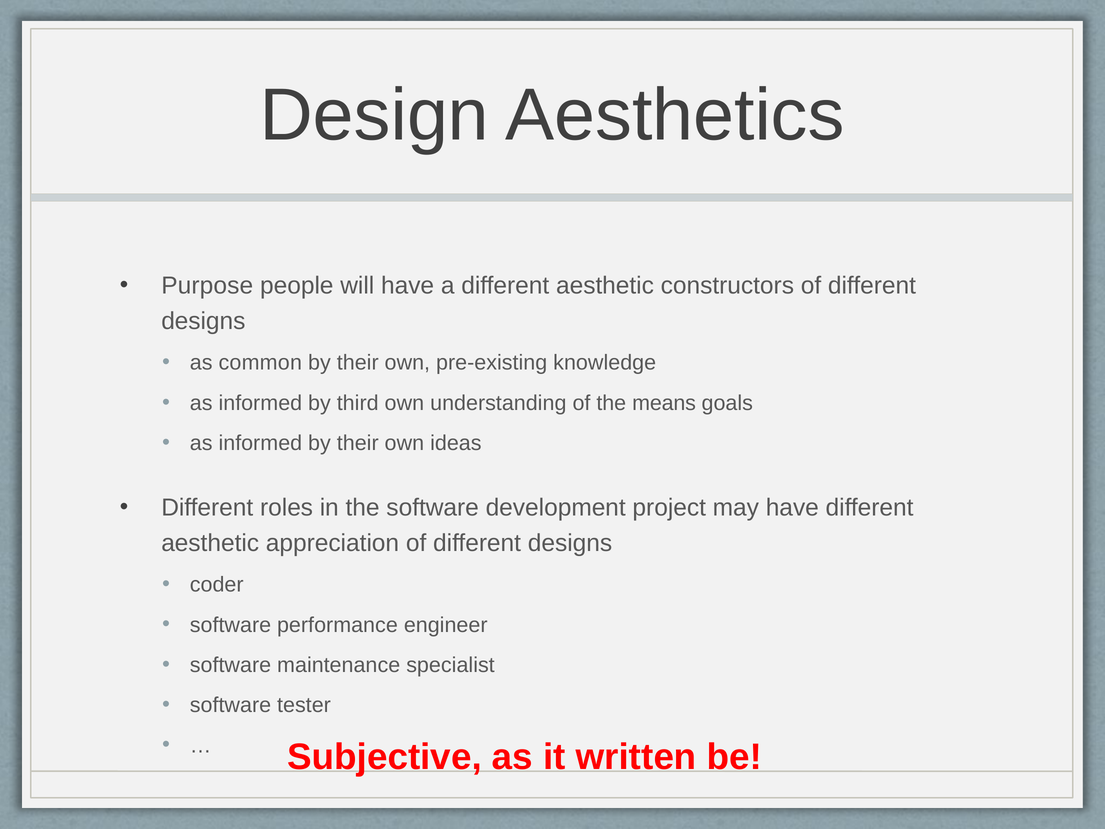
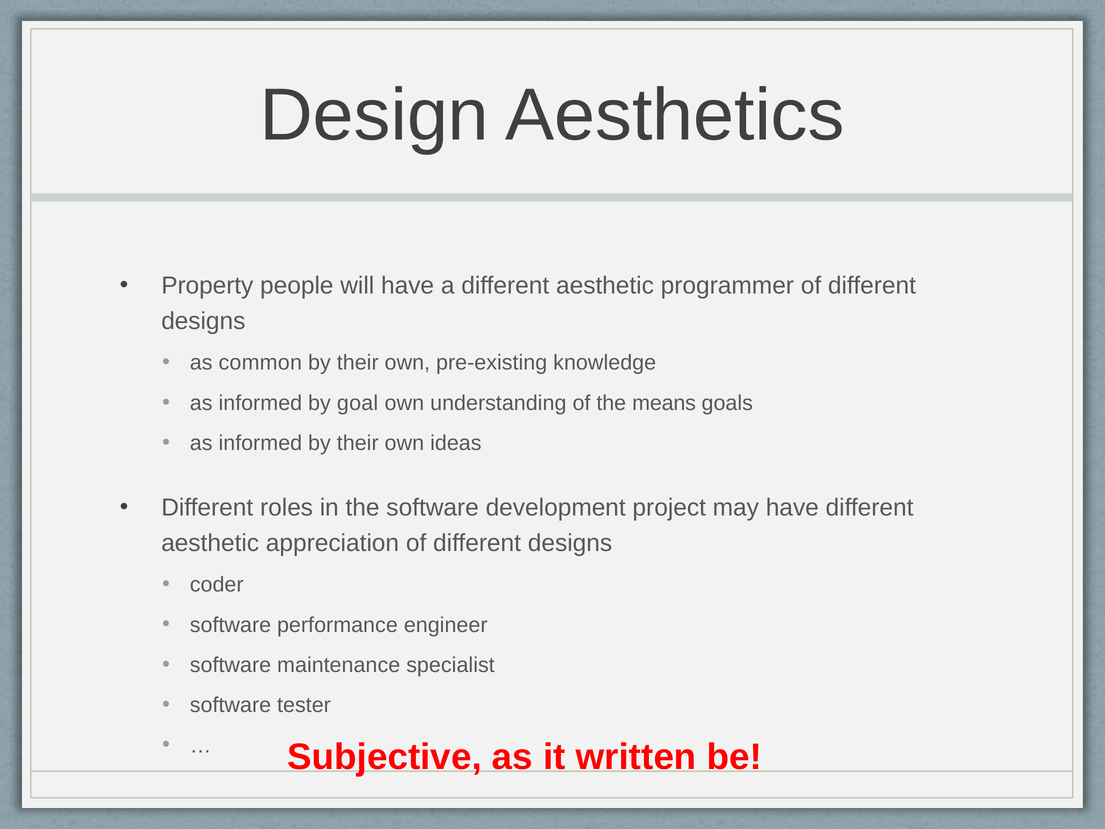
Purpose: Purpose -> Property (207, 286)
constructors: constructors -> programmer (727, 286)
third: third -> goal (358, 403)
